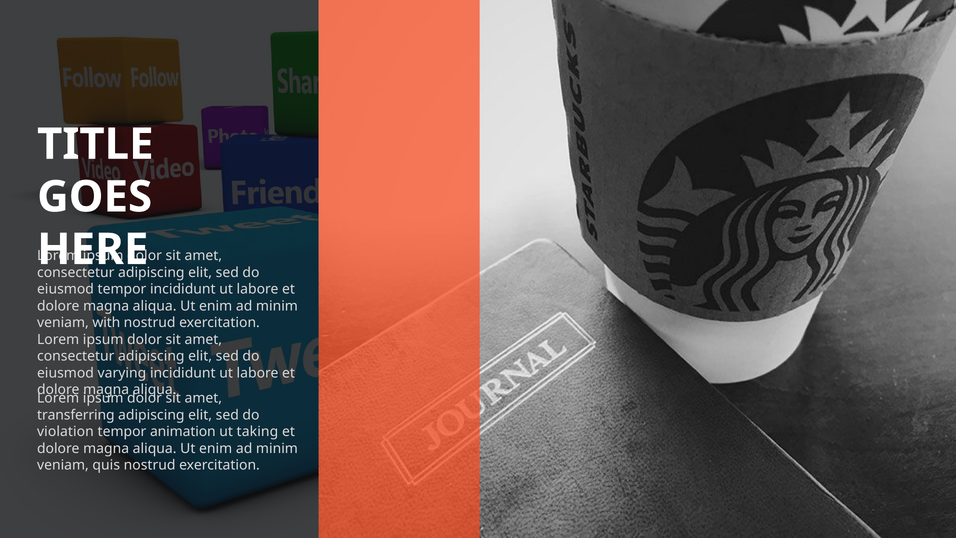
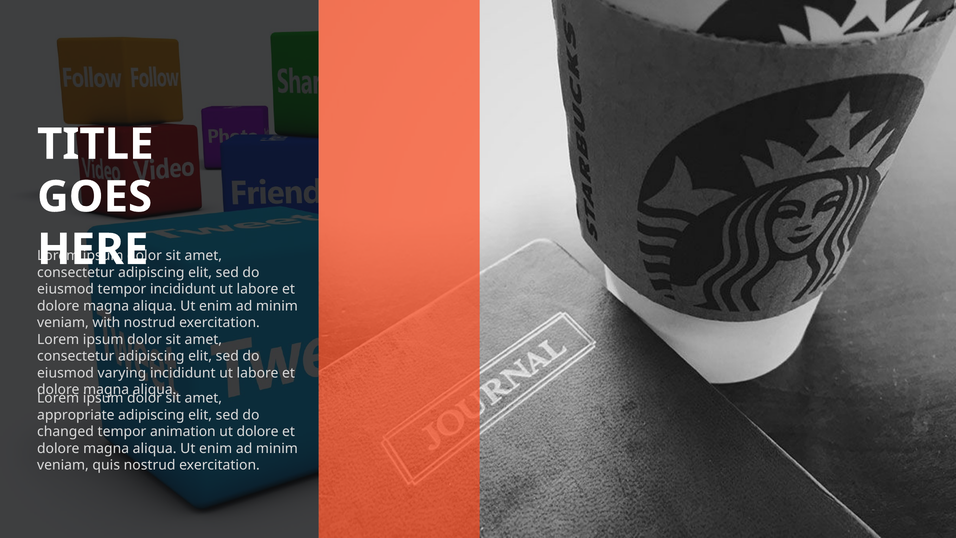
transferring: transferring -> appropriate (76, 415)
violation: violation -> changed (65, 432)
ut taking: taking -> dolore (258, 432)
